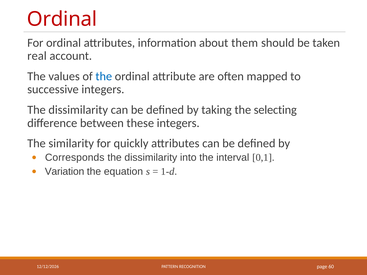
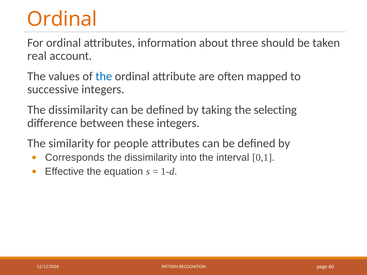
Ordinal colour: red -> orange (62, 19)
them: them -> three (245, 43)
quickly: quickly -> people (131, 143)
Variation: Variation -> Effective (64, 172)
